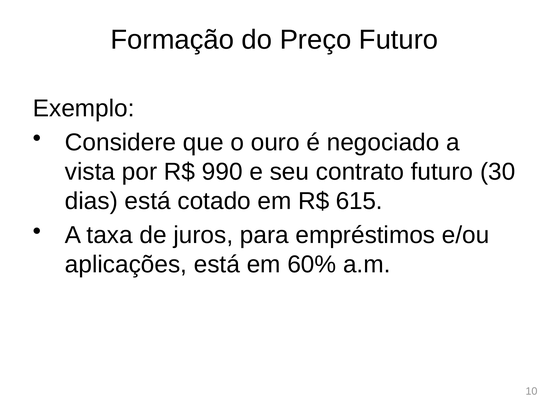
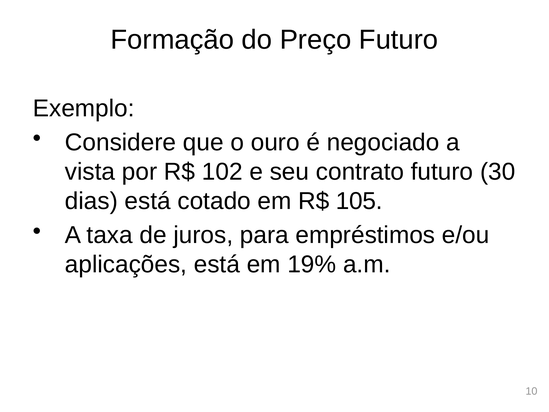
990: 990 -> 102 (222, 172)
615: 615 -> 105 (359, 201)
60%: 60% -> 19% (312, 264)
